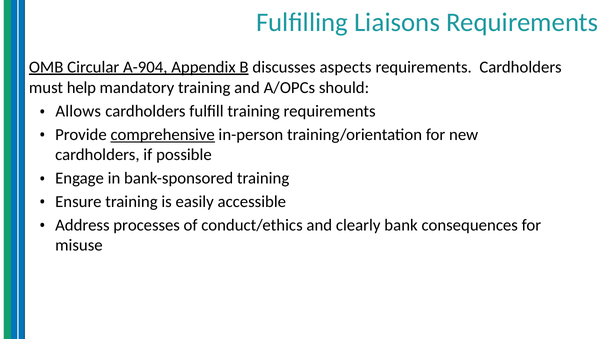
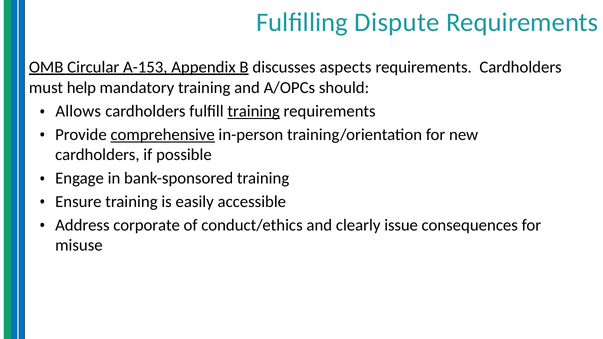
Liaisons: Liaisons -> Dispute (397, 22)
A-904: A-904 -> A-153 (145, 67)
training underline: none -> present (254, 111)
processes: processes -> corporate (147, 225)
bank: bank -> issue (401, 225)
